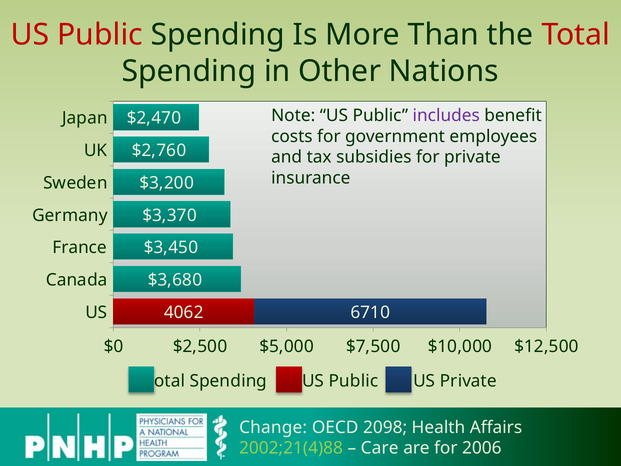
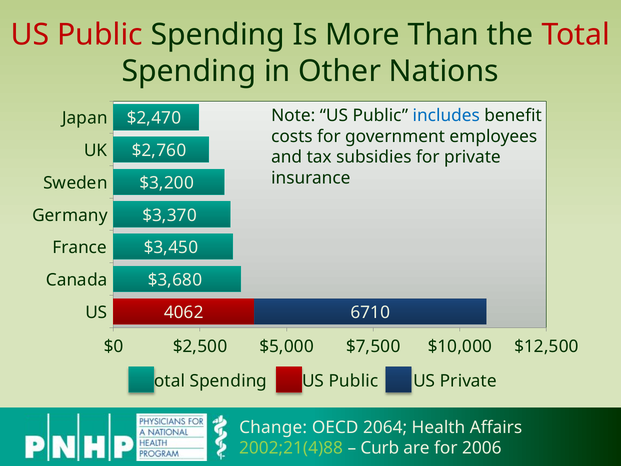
includes colour: purple -> blue (446, 116)
2098: 2098 -> 2064 (385, 427)
Care: Care -> Curb (380, 448)
